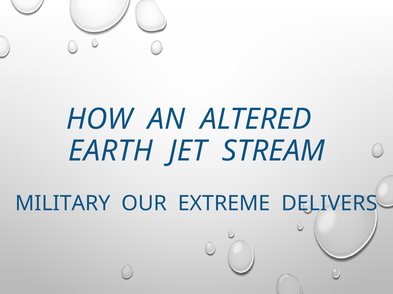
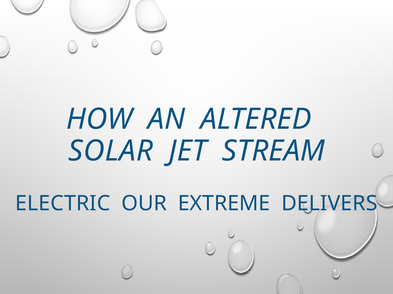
EARTH: EARTH -> SOLAR (111, 151)
MILITARY: MILITARY -> ELECTRIC (63, 204)
